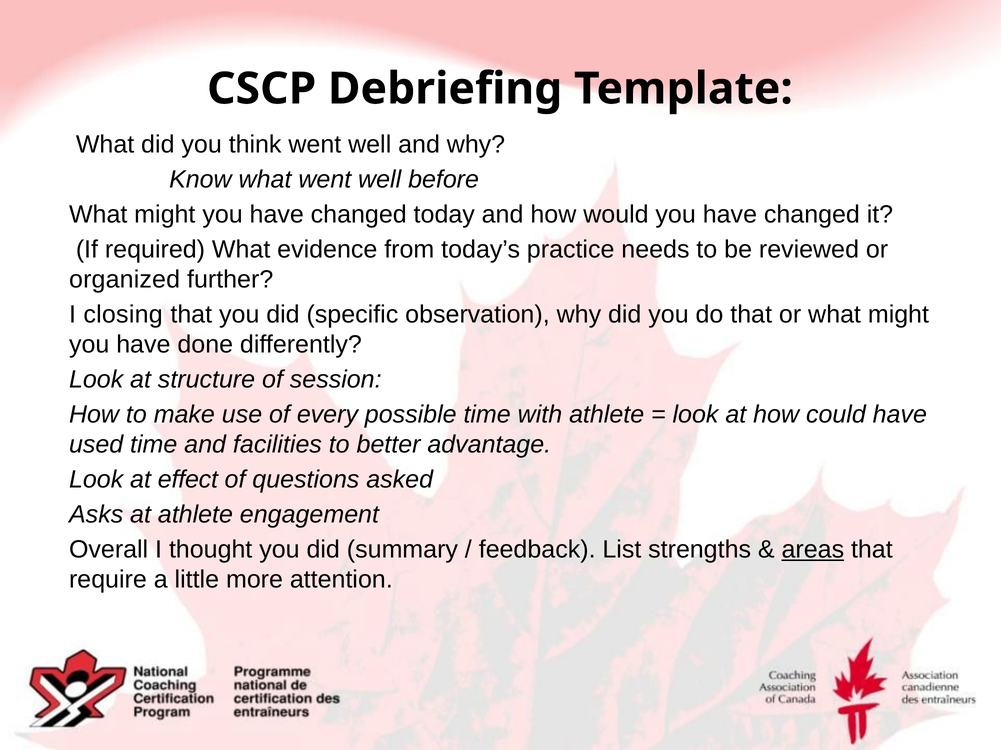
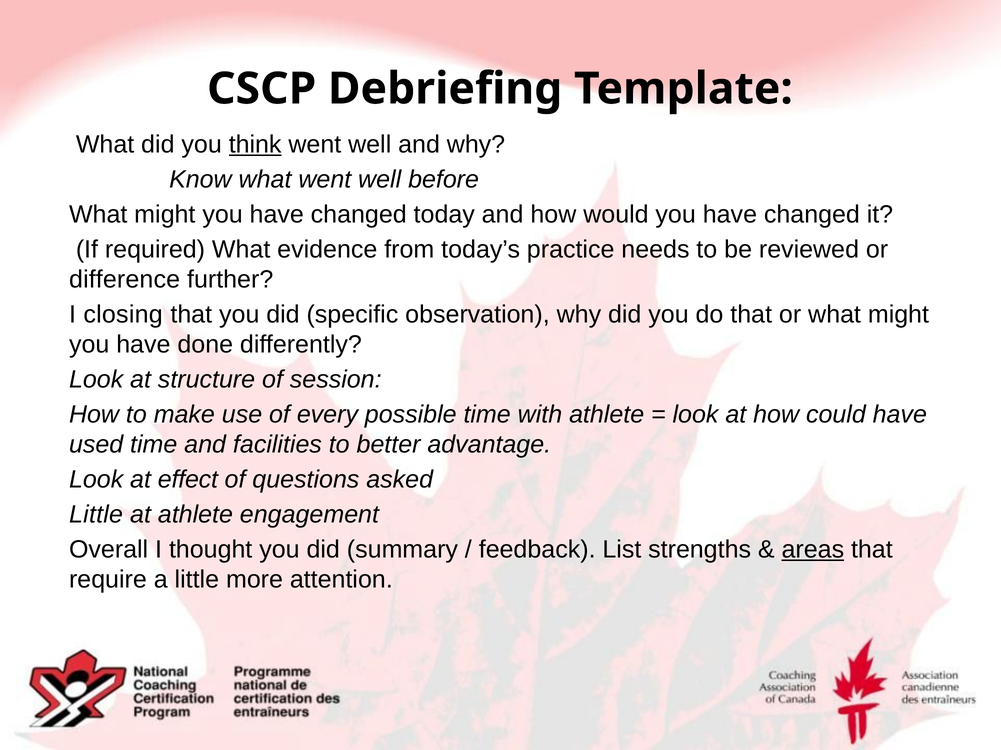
think underline: none -> present (255, 145)
organized: organized -> difference (125, 280)
Asks: Asks -> Little (96, 515)
